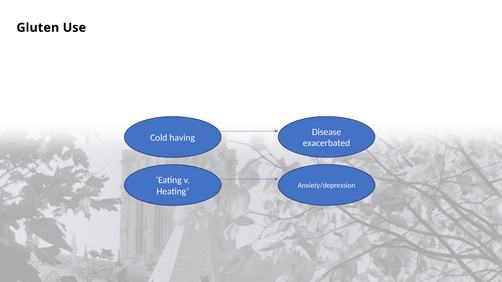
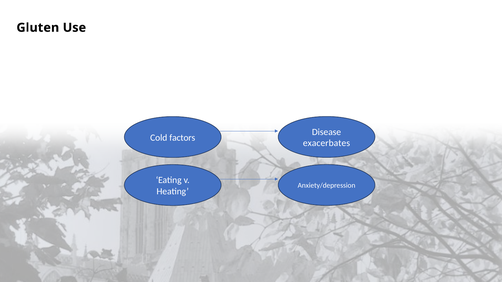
having: having -> factors (182, 138)
exacerbated: exacerbated -> exacerbates (326, 143)
